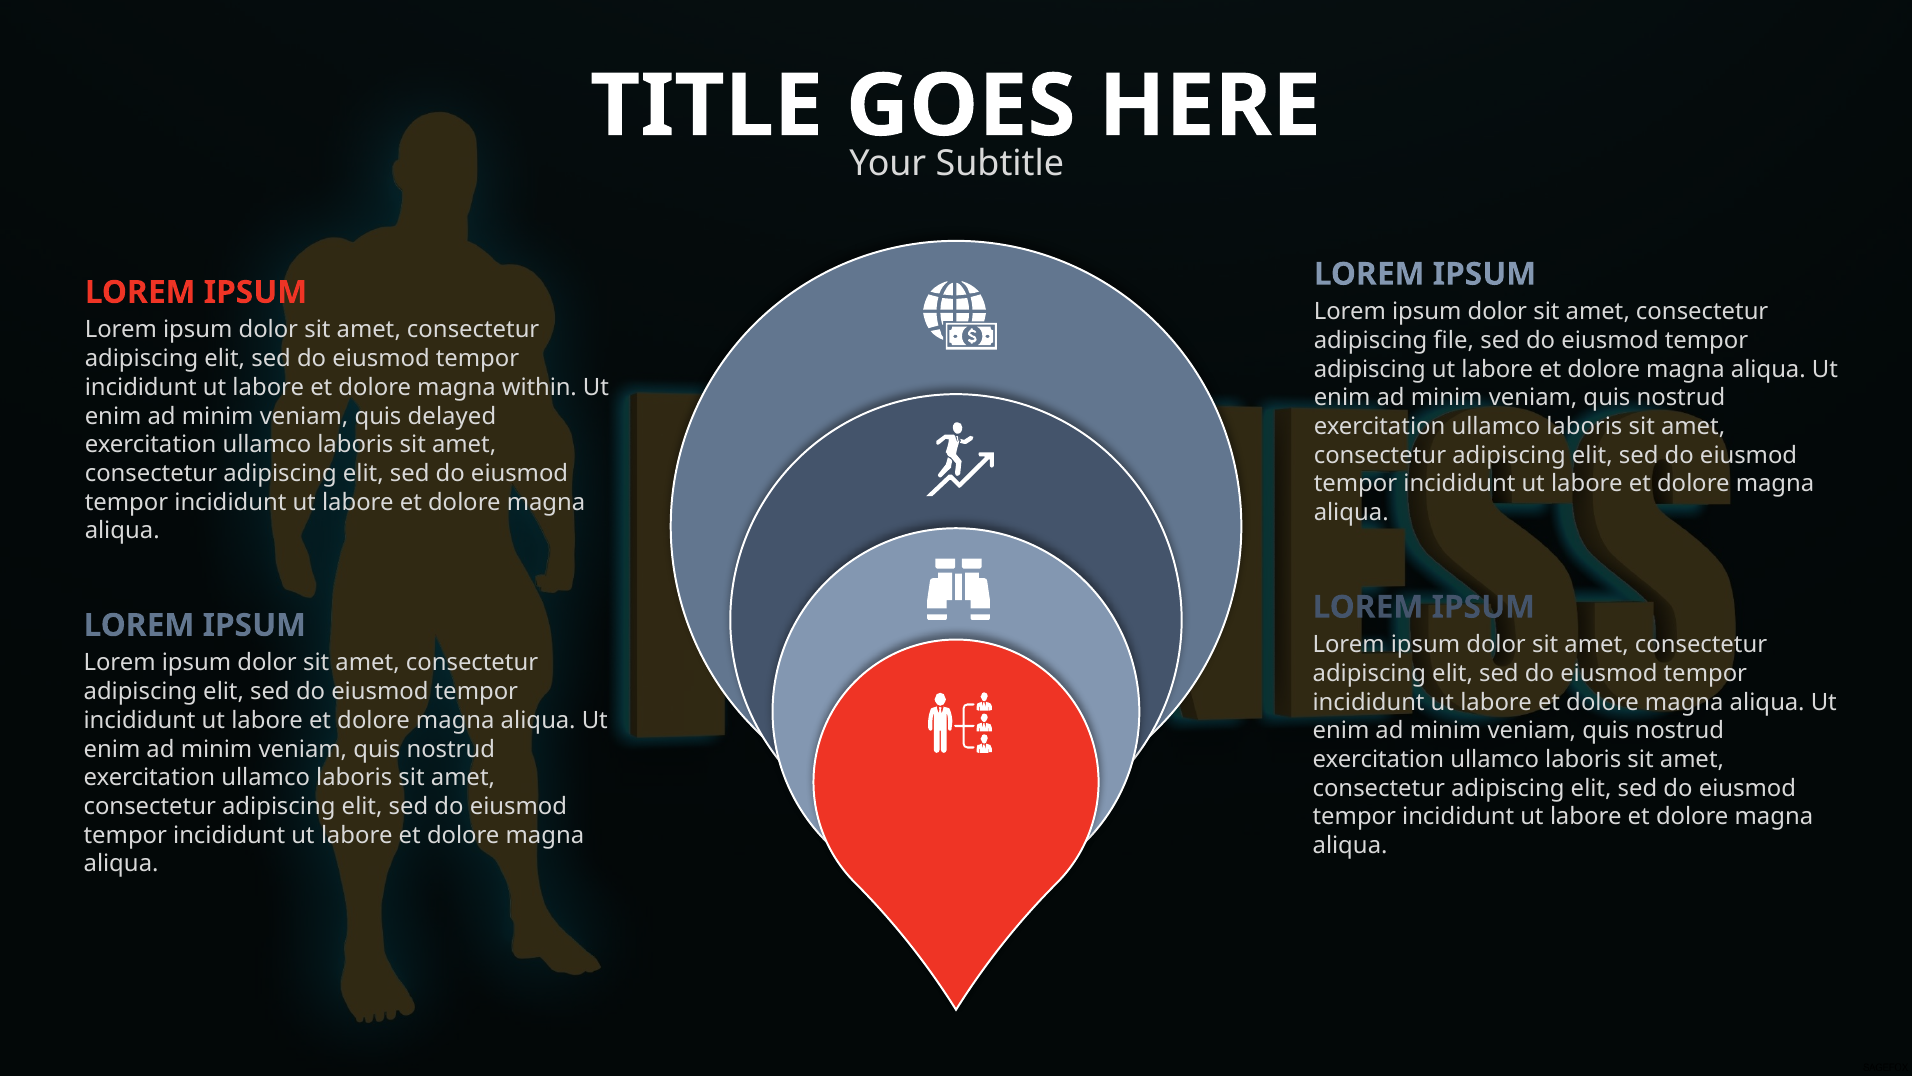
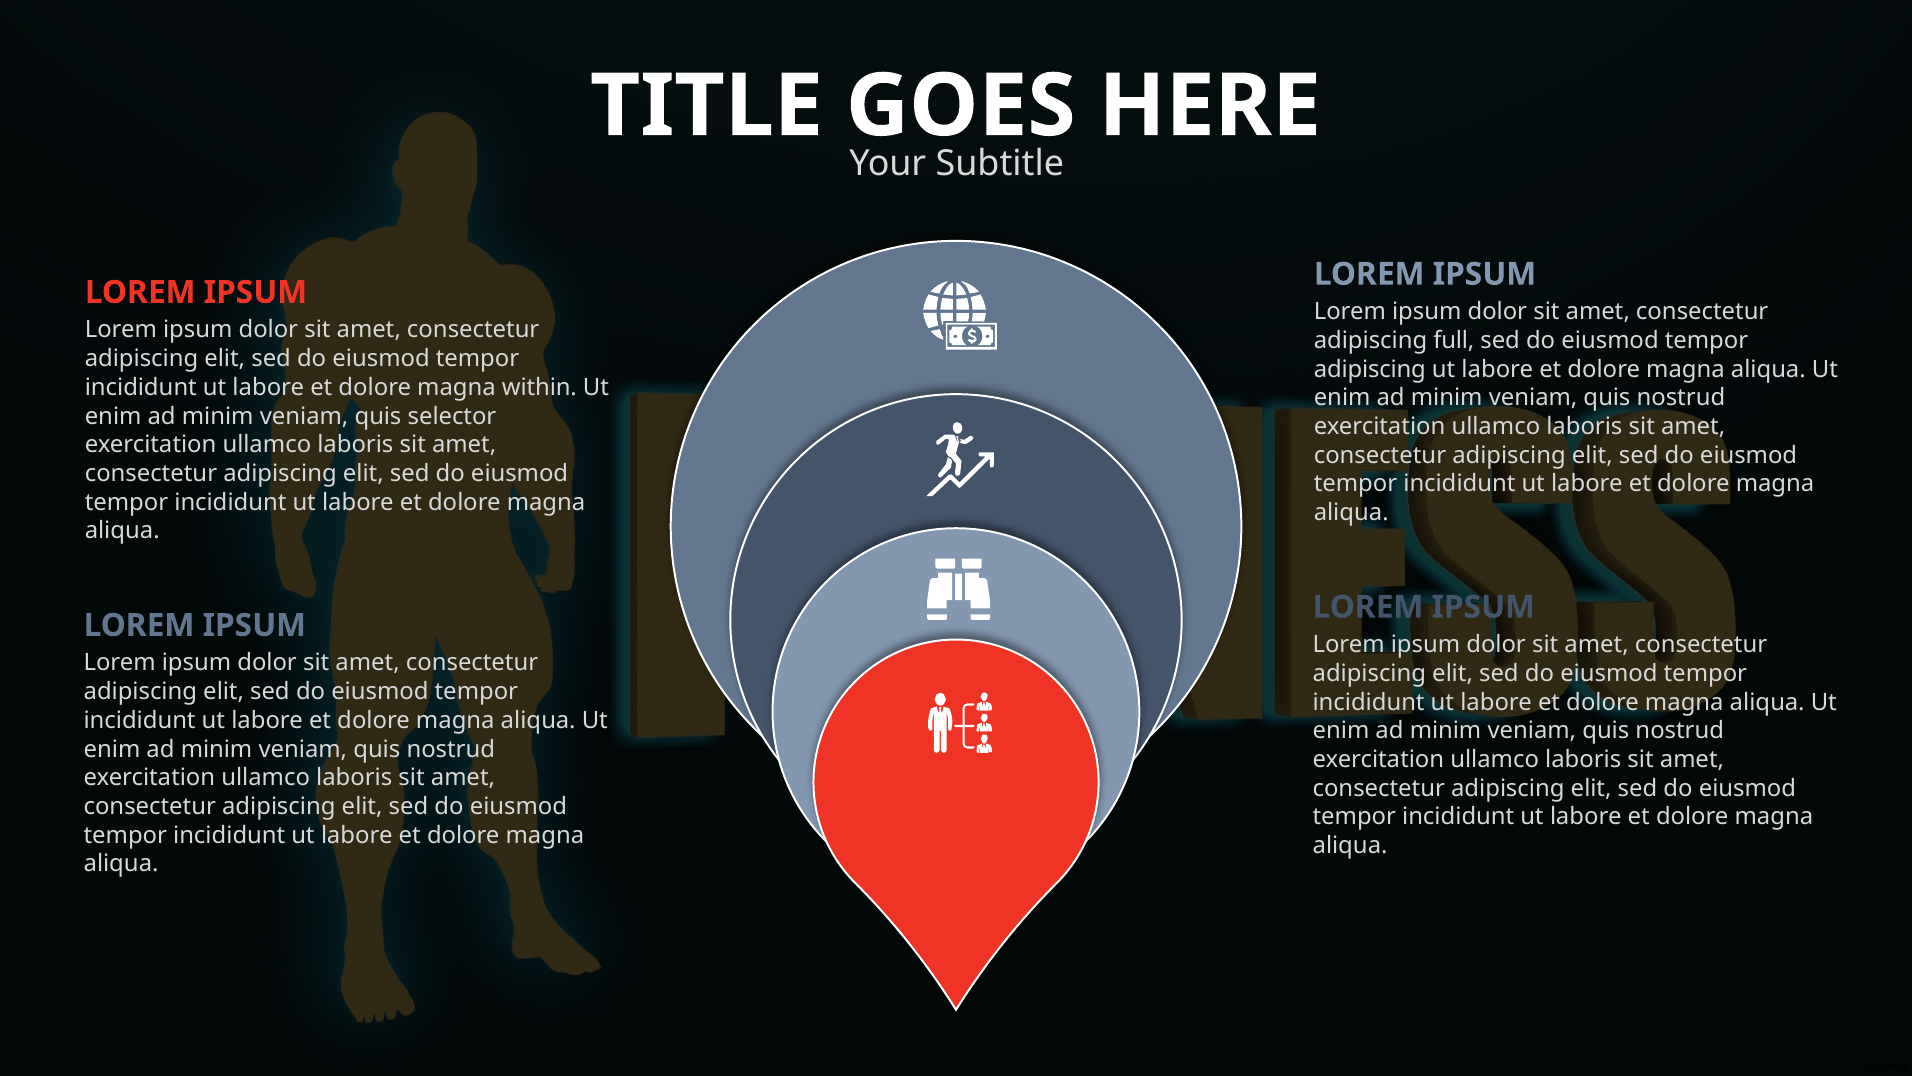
file: file -> full (1454, 340)
delayed: delayed -> selector (452, 416)
